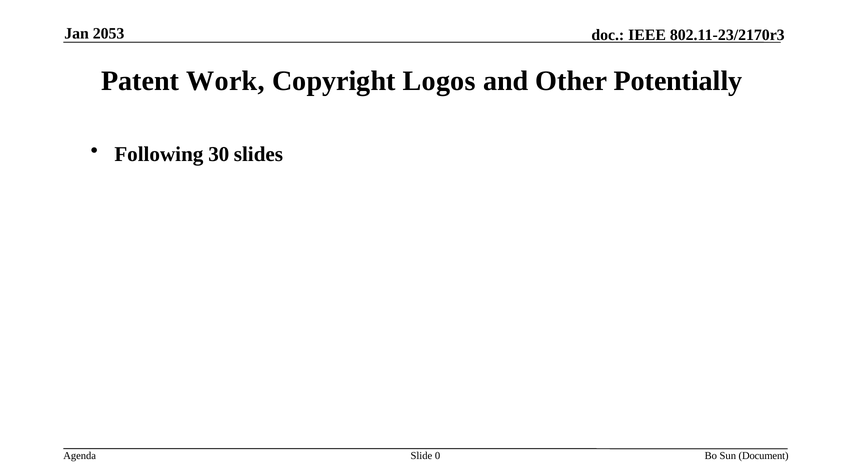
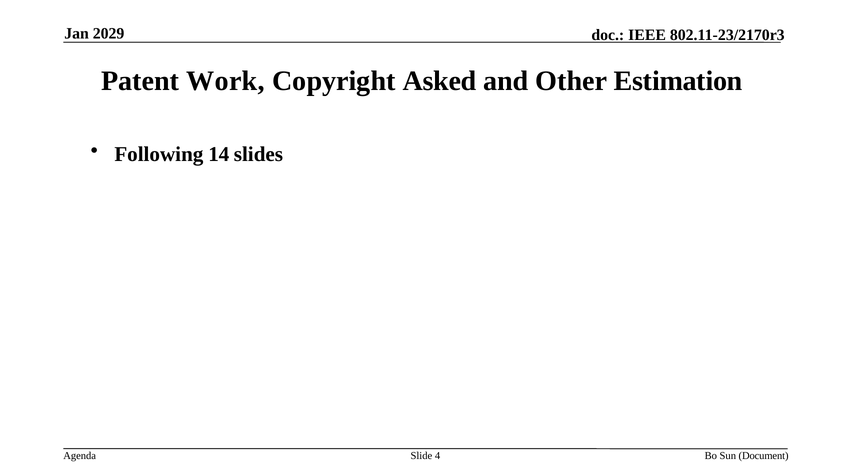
2053: 2053 -> 2029 (109, 34)
Logos: Logos -> Asked (439, 81)
Potentially: Potentially -> Estimation (678, 81)
30: 30 -> 14 (219, 154)
0: 0 -> 4 (438, 455)
